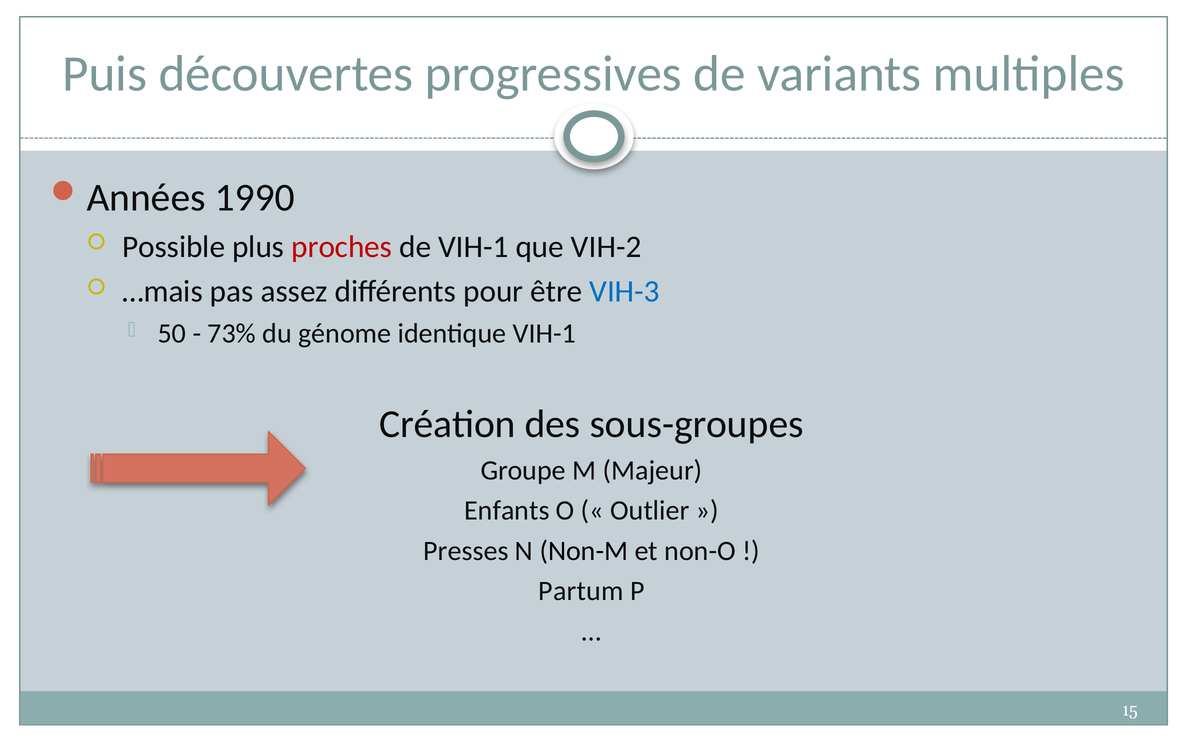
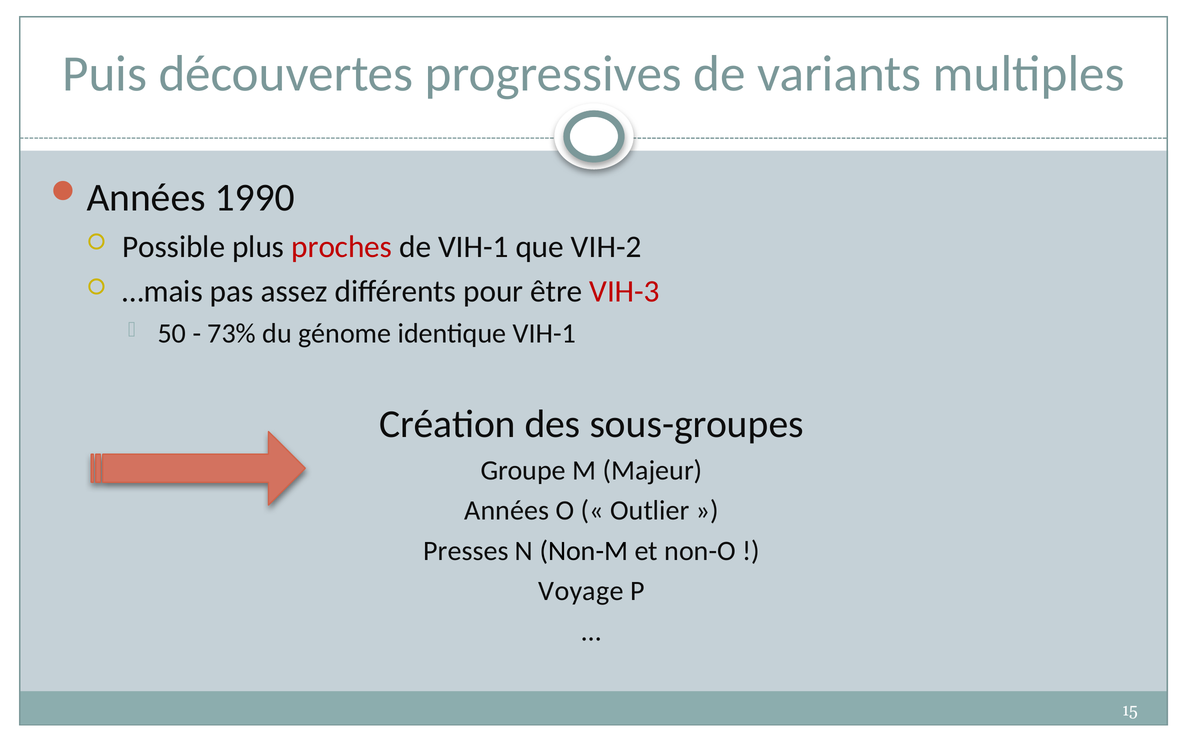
VIH-3 colour: blue -> red (625, 292)
Enfants: Enfants -> Années (507, 511)
Partum: Partum -> Voyage (581, 592)
